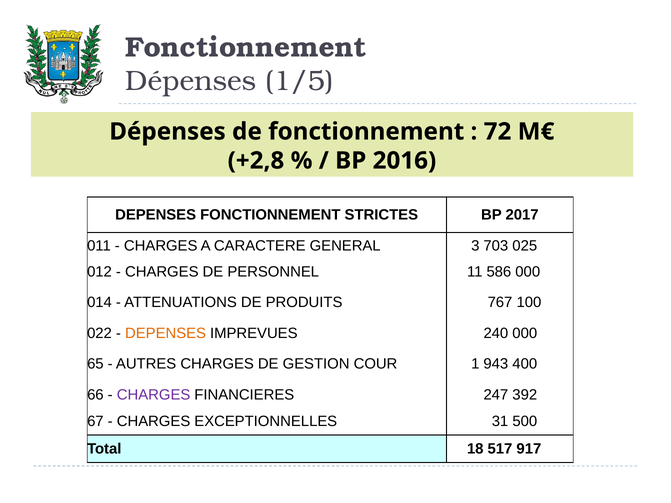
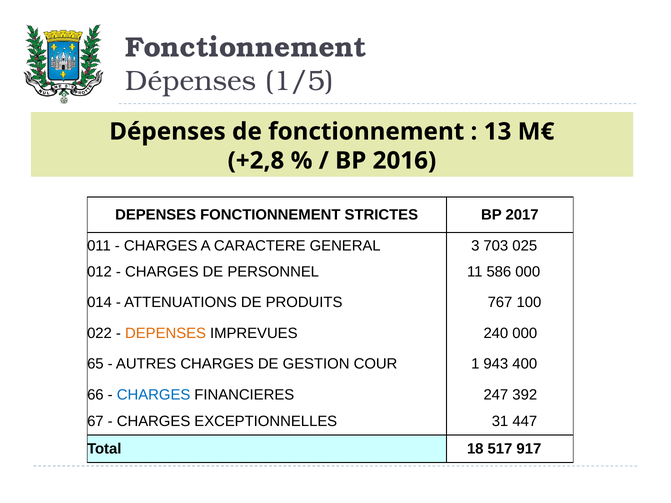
72: 72 -> 13 (498, 132)
CHARGES colour: purple -> blue (154, 395)
500: 500 -> 447 (525, 422)
